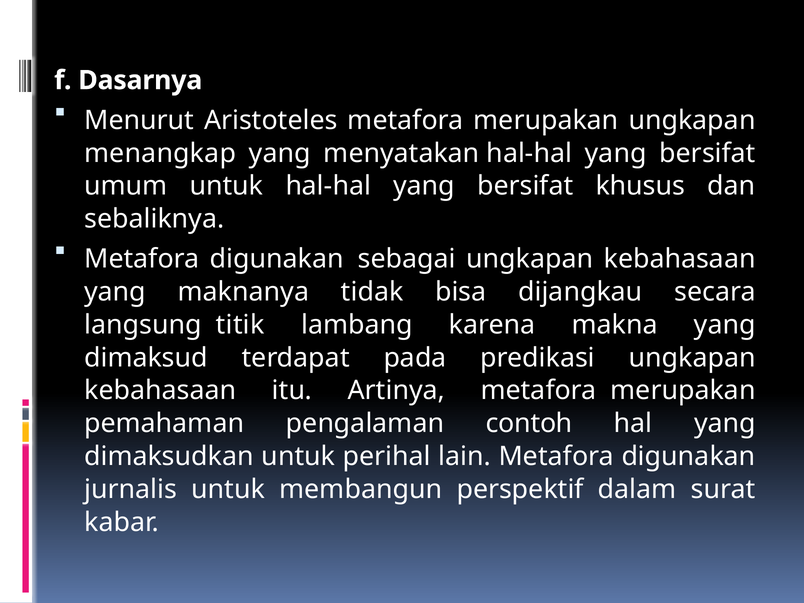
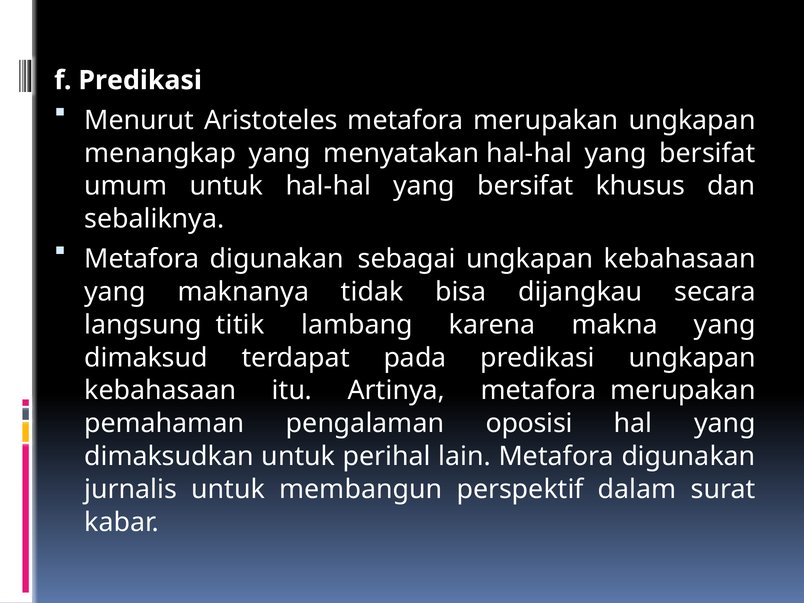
f Dasarnya: Dasarnya -> Predikasi (140, 80)
contoh: contoh -> oposisi (529, 424)
